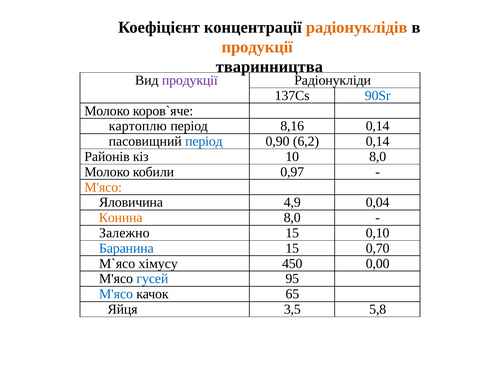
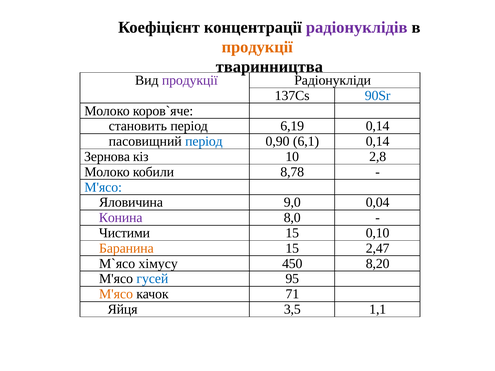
радіонуклідів colour: orange -> purple (357, 27)
картоплю: картоплю -> становить (138, 126)
8,16: 8,16 -> 6,19 (292, 126)
6,2: 6,2 -> 6,1 (306, 141)
Районів: Районів -> Зернова (107, 157)
10 8,0: 8,0 -> 2,8 (378, 157)
0,97: 0,97 -> 8,78 (292, 172)
М'ясо colour: orange -> blue (103, 187)
4,9: 4,9 -> 9,0 (292, 203)
Конина colour: orange -> purple (121, 218)
Залежно: Залежно -> Чистими (124, 233)
Баранина colour: blue -> orange (126, 248)
0,70: 0,70 -> 2,47 (378, 248)
0,00: 0,00 -> 8,20 (378, 264)
М'ясо colour: blue -> orange (116, 294)
65: 65 -> 71 (292, 294)
5,8: 5,8 -> 1,1 (378, 310)
